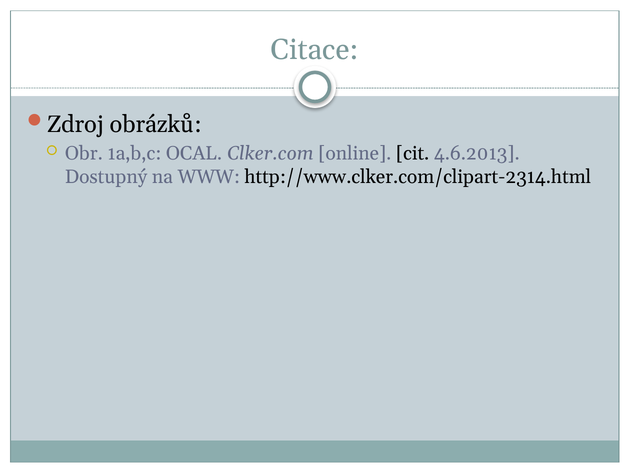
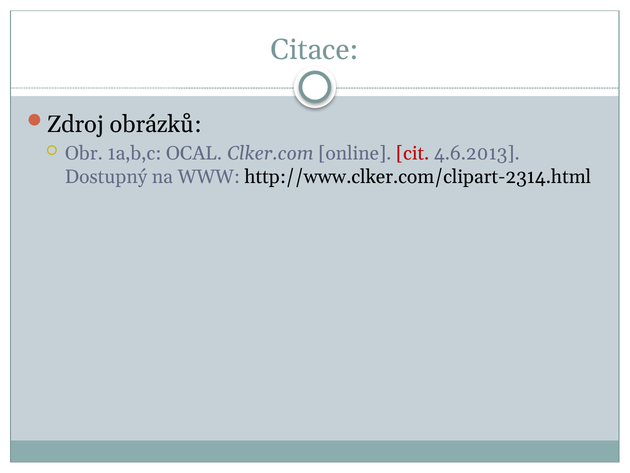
cit colour: black -> red (413, 153)
